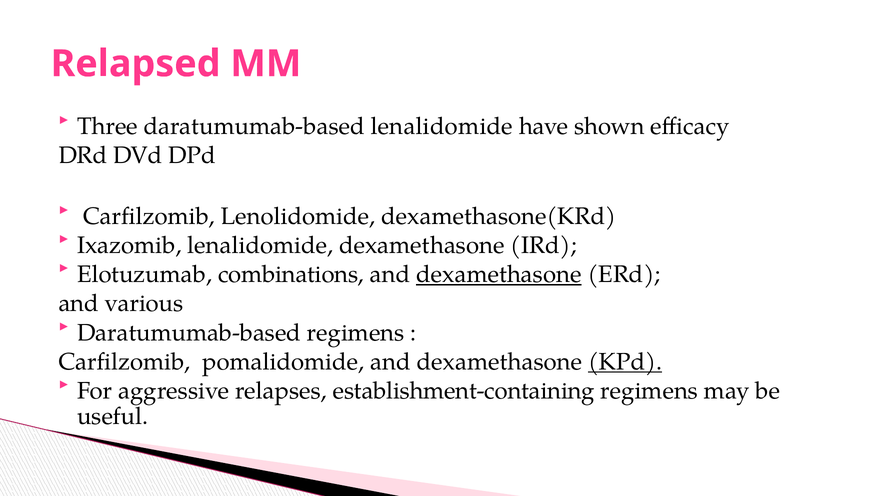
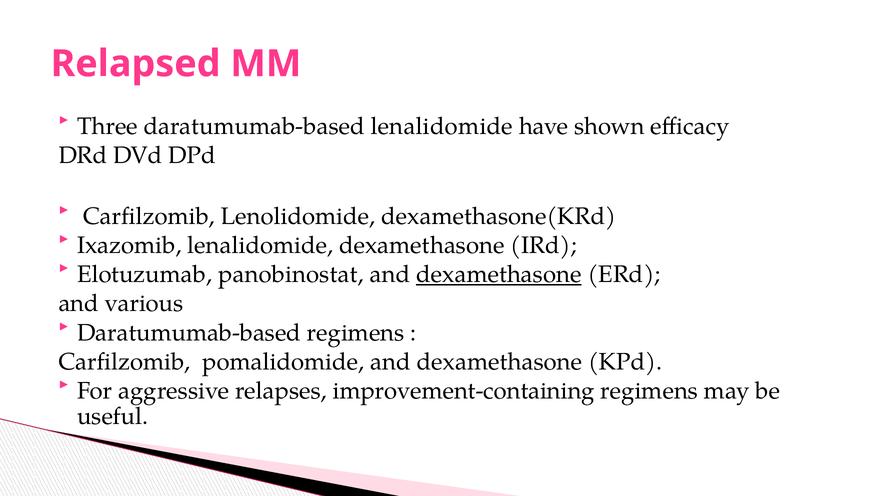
combinations: combinations -> panobinostat (291, 275)
KPd underline: present -> none (625, 362)
establishment‐containing: establishment‐containing -> improvement‐containing (464, 391)
